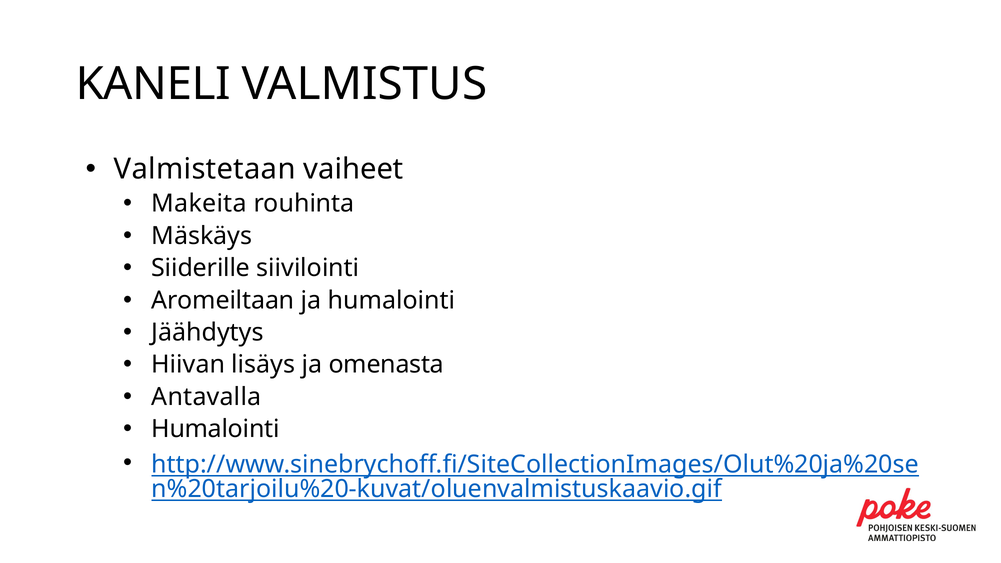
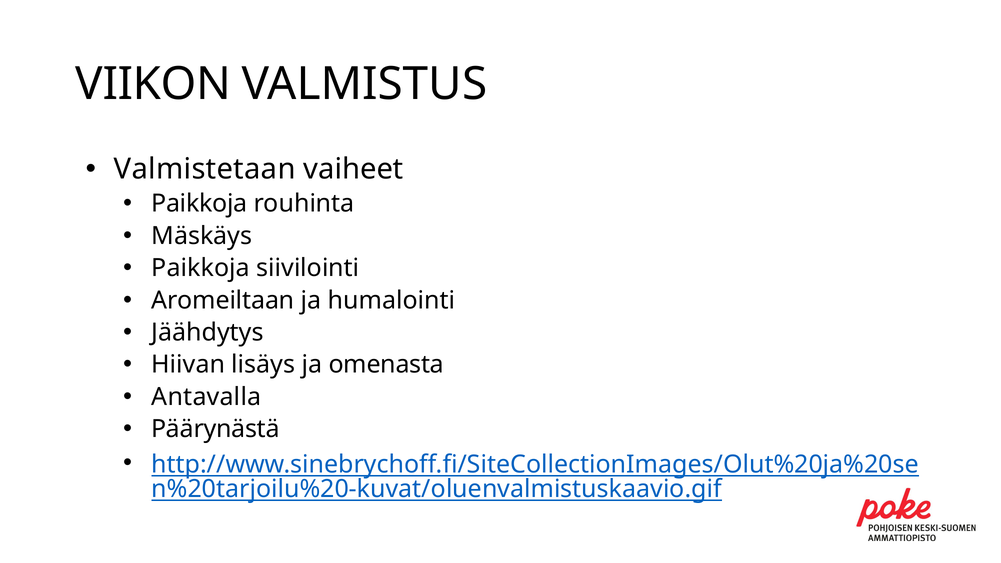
KANELI: KANELI -> VIIKON (153, 84)
Makeita: Makeita -> Paikkoja (199, 204)
Siiderille: Siiderille -> Paikkoja (201, 268)
Humalointi: Humalointi -> Päärynästä (215, 429)
